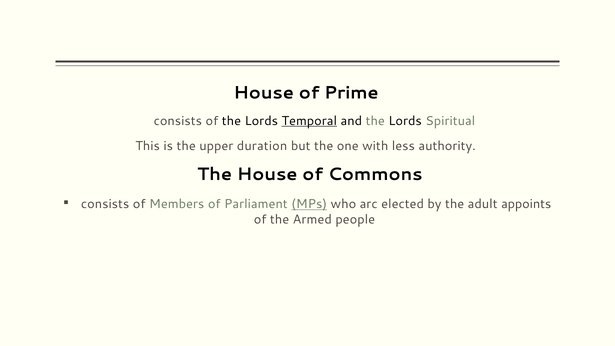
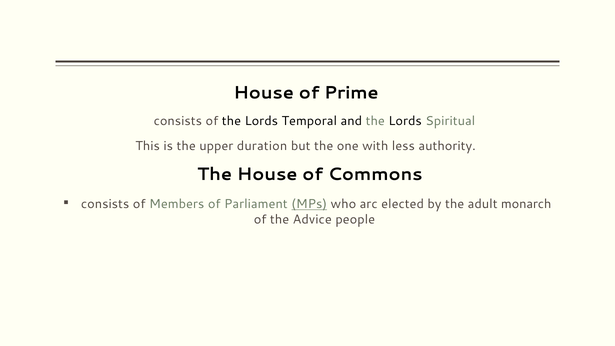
Temporal underline: present -> none (309, 121)
appoints: appoints -> monarch (526, 204)
Armed: Armed -> Advice (312, 220)
